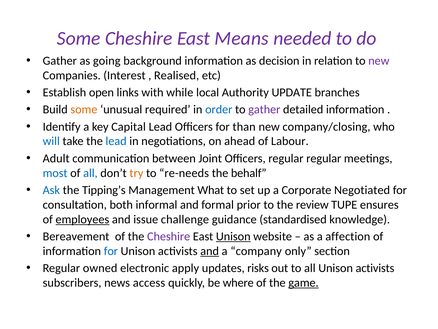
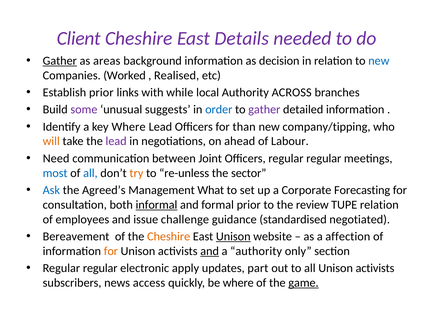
Some: Some -> Client (79, 38)
Means: Means -> Details (242, 38)
Gather underline: none -> present (60, 61)
going: going -> areas (107, 61)
new colour: purple -> blue (379, 61)
Interest: Interest -> Worked (125, 75)
Establish open: open -> prior (101, 92)
UPDATE: UPDATE -> ACROSS (292, 92)
some colour: orange -> purple (84, 109)
required: required -> suggests (168, 109)
key Capital: Capital -> Where (129, 126)
company/closing: company/closing -> company/tipping (326, 126)
will colour: blue -> orange (51, 141)
lead colour: blue -> purple (116, 141)
Adult: Adult -> Need (56, 158)
re-needs: re-needs -> re-unless (184, 173)
behalf: behalf -> sector (249, 173)
Tipping’s: Tipping’s -> Agreed’s (104, 190)
Negotiated: Negotiated -> Forecasting (362, 190)
informal underline: none -> present (156, 204)
TUPE ensures: ensures -> relation (379, 204)
employees underline: present -> none (82, 219)
knowledge: knowledge -> negotiated (360, 219)
Cheshire colour: purple -> orange (169, 236)
for colour: blue -> orange (111, 251)
a company: company -> authority (256, 251)
owned: owned -> regular (100, 268)
risks: risks -> part (258, 268)
